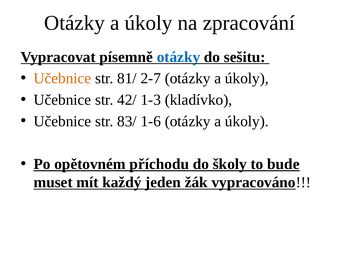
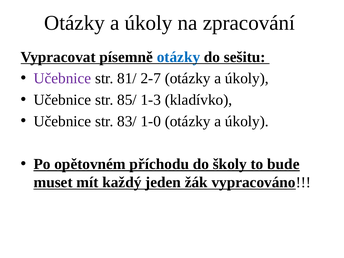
Učebnice colour: orange -> purple (62, 78)
42/: 42/ -> 85/ (127, 100)
1-6: 1-6 -> 1-0 (151, 121)
